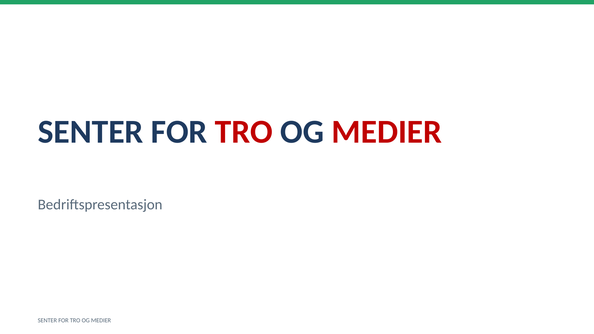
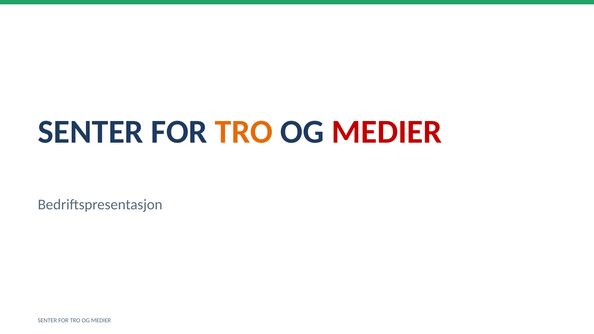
TRO colour: red -> orange (244, 132)
